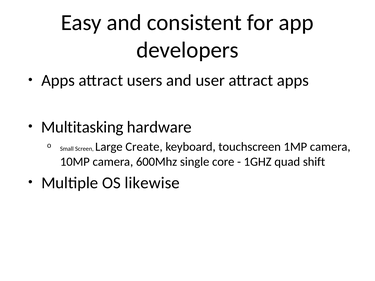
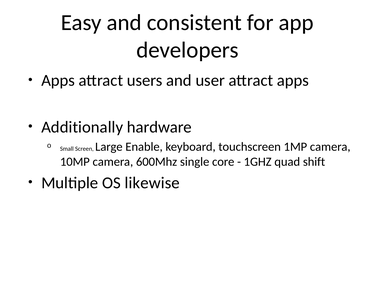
Multitasking: Multitasking -> Additionally (82, 127)
Create: Create -> Enable (144, 147)
